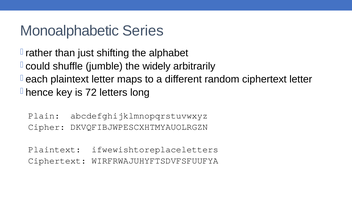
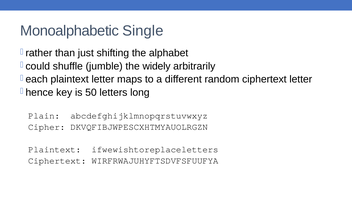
Series: Series -> Single (143, 31)
72: 72 -> 50 (91, 92)
